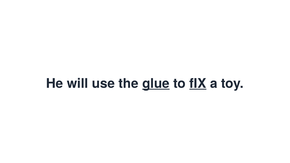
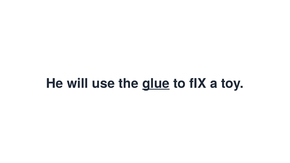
fIX underline: present -> none (198, 84)
